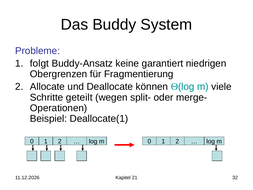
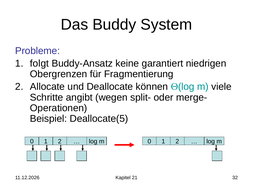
geteilt: geteilt -> angibt (79, 97)
Deallocate(1: Deallocate(1 -> Deallocate(5 (99, 119)
